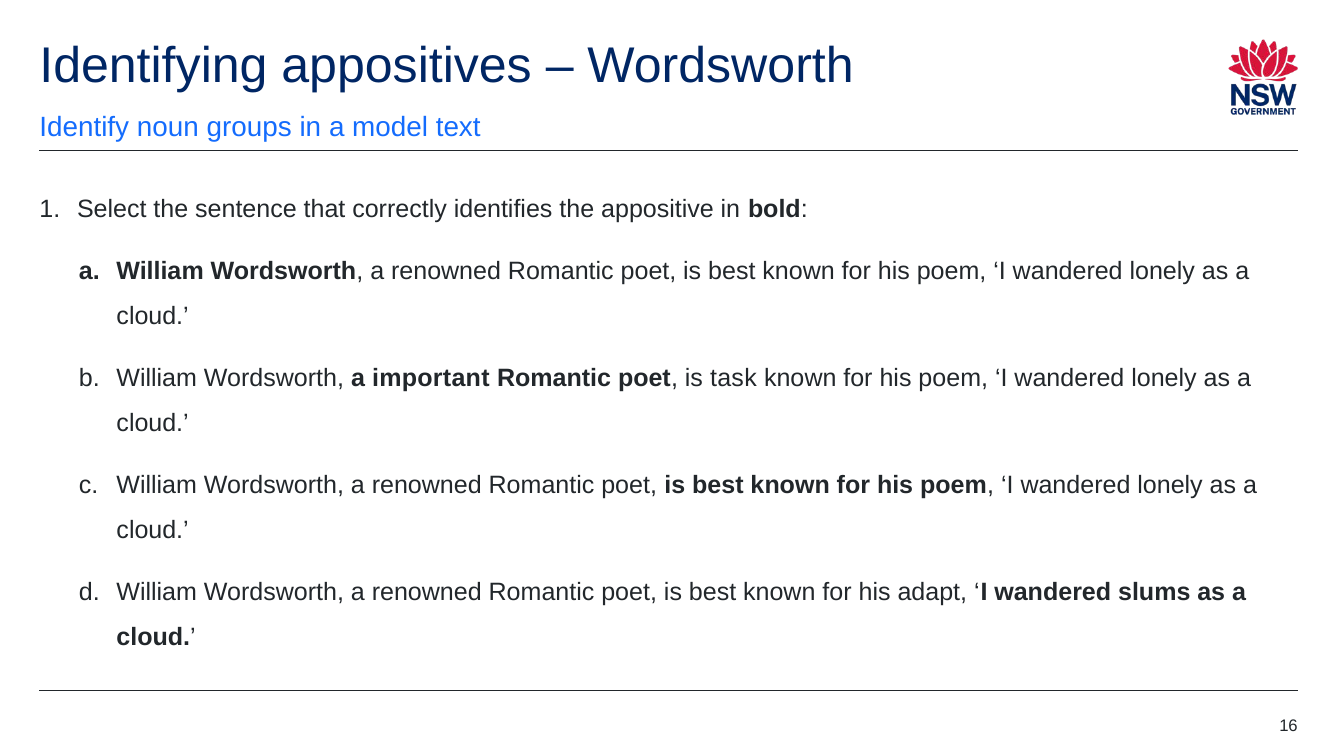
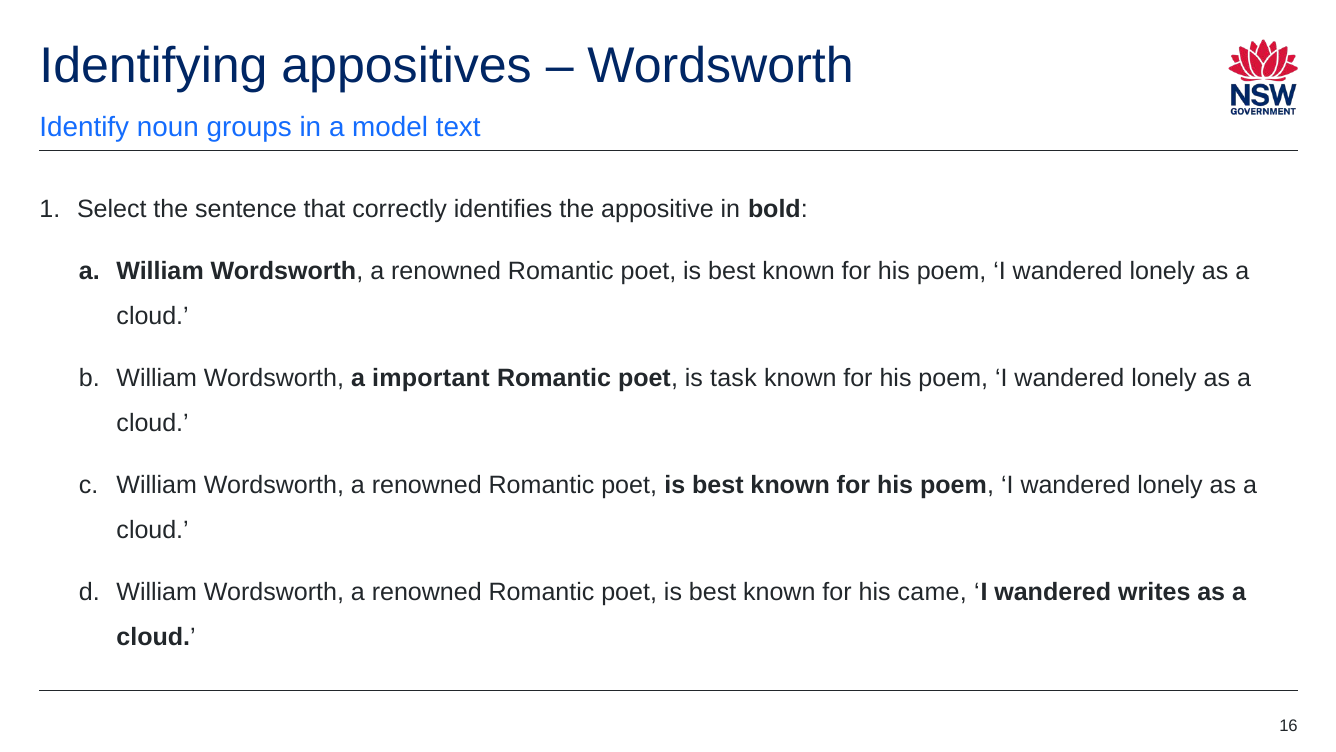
adapt: adapt -> came (932, 592)
slums: slums -> writes (1154, 592)
